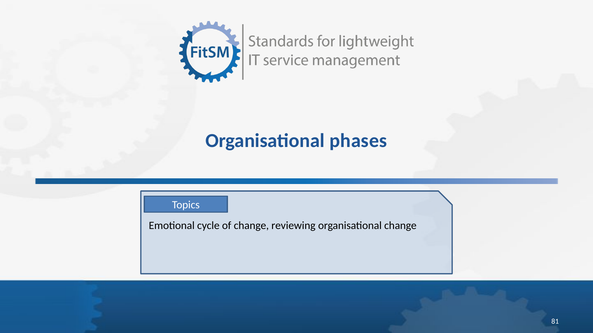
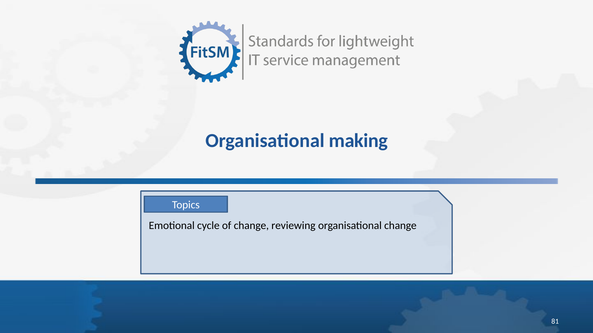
phases: phases -> making (358, 141)
